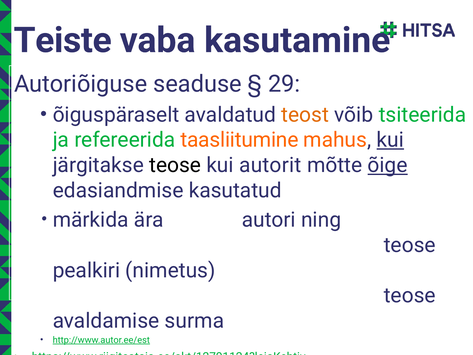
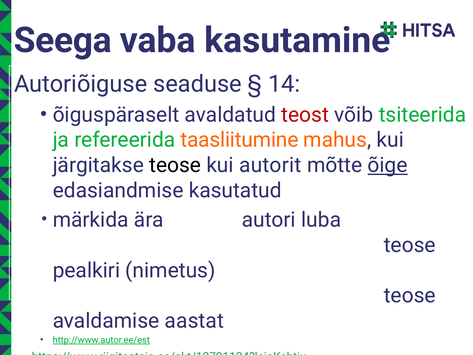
Teiste: Teiste -> Seega (63, 40)
29: 29 -> 14 (284, 84)
teost colour: orange -> red (305, 115)
kui underline: present -> none (390, 140)
ning: ning -> luba (321, 220)
surma: surma -> aastat (194, 321)
